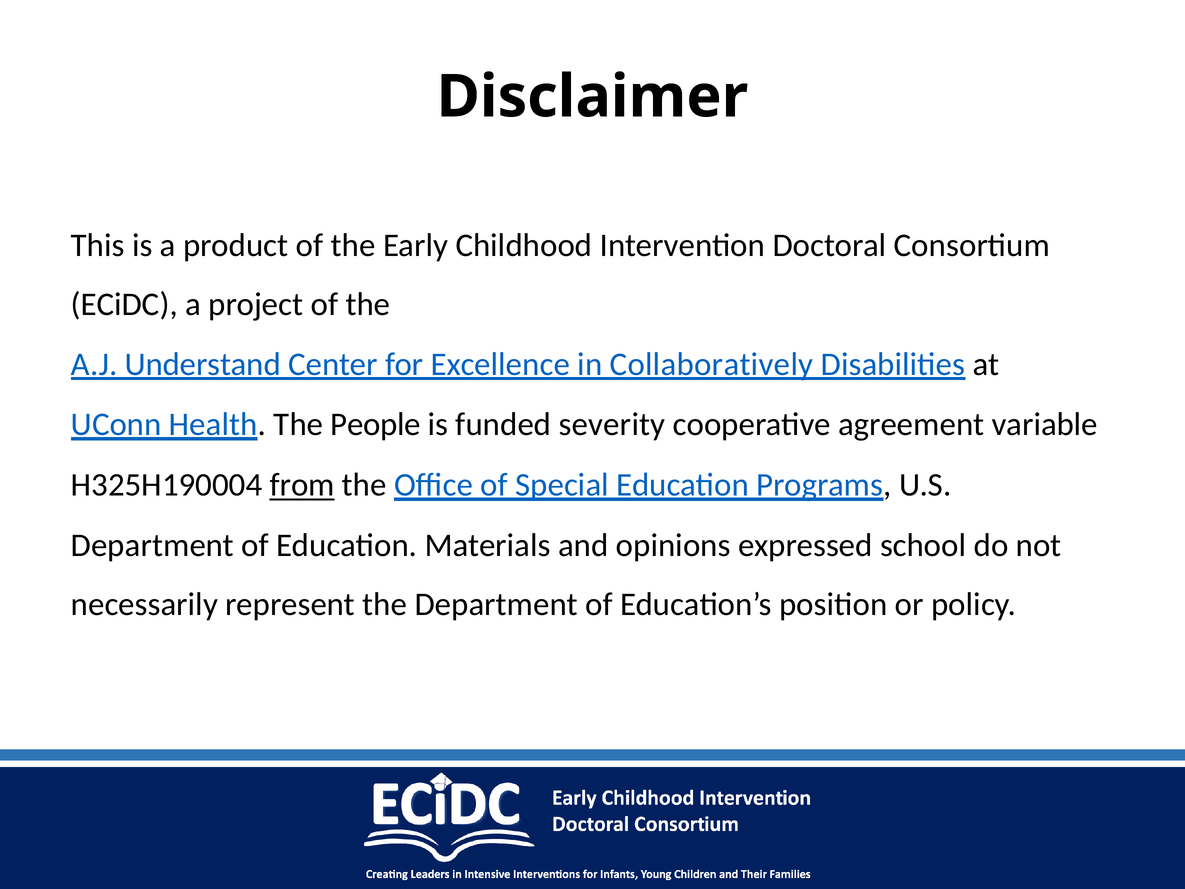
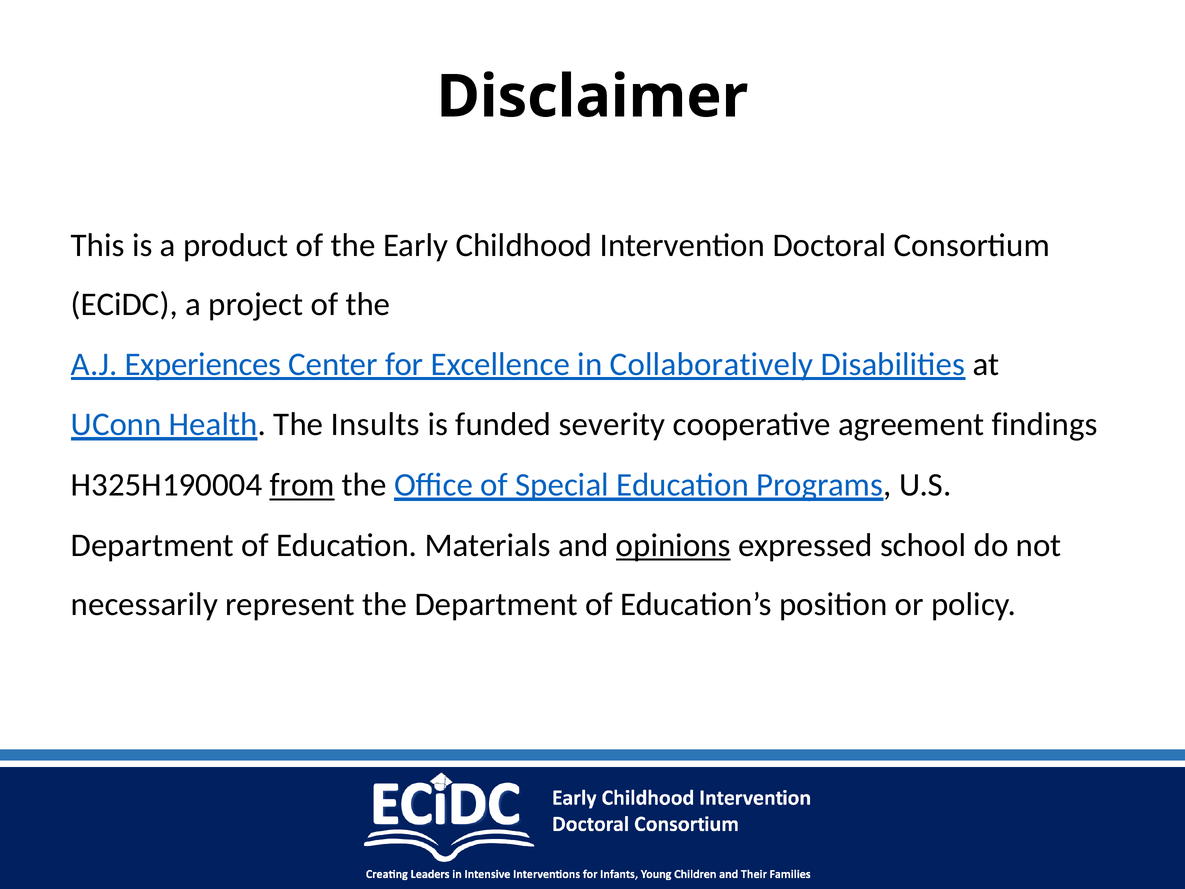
Understand: Understand -> Experiences (203, 364)
People: People -> Insults (375, 425)
variable: variable -> findings (1045, 425)
opinions underline: none -> present (673, 545)
